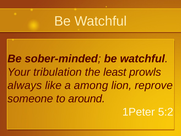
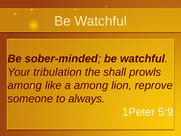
least: least -> shall (115, 72)
always: always -> among (25, 85)
around: around -> always (87, 99)
5:2: 5:2 -> 5:9 (166, 112)
